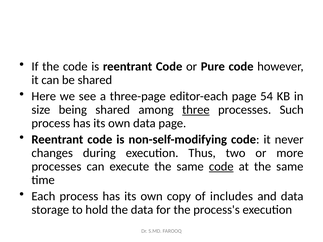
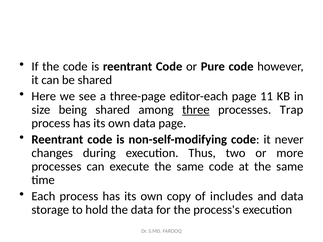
54: 54 -> 11 (267, 96)
Such: Such -> Trap (292, 110)
code underline: present -> none (221, 167)
